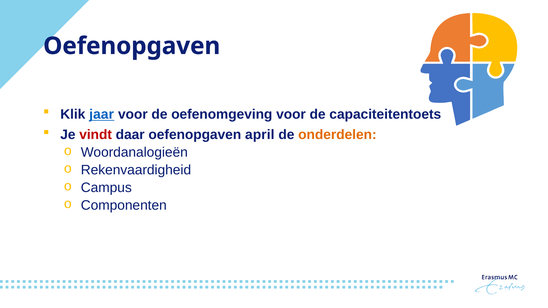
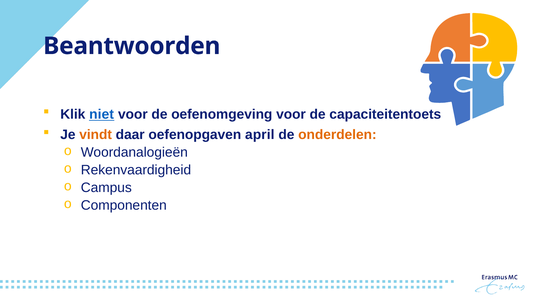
Oefenopgaven: Oefenopgaven -> Beantwoorden (132, 46)
jaar: jaar -> niet (102, 114)
vindt colour: red -> orange (96, 135)
